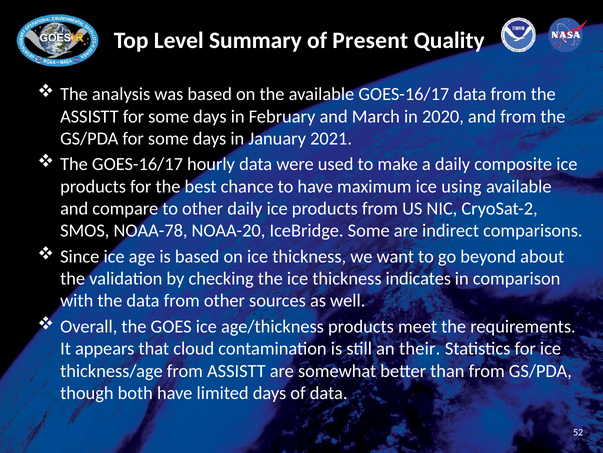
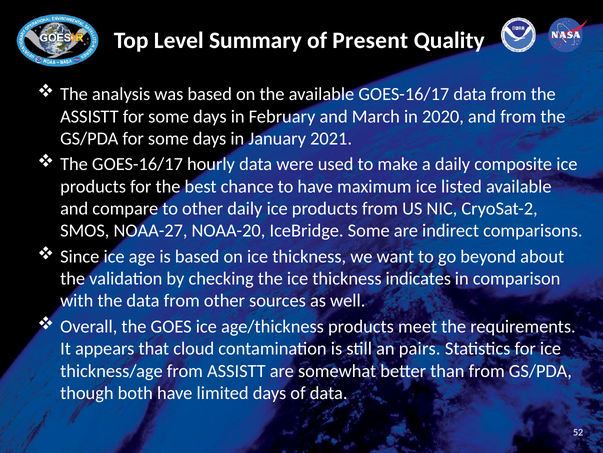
using: using -> listed (461, 186)
NOAA-78: NOAA-78 -> NOAA-27 (151, 230)
their: their -> pairs (420, 348)
